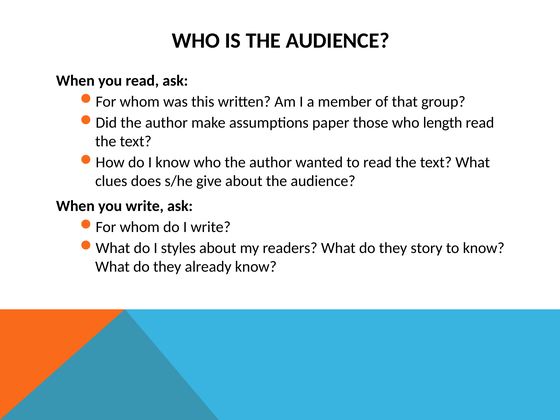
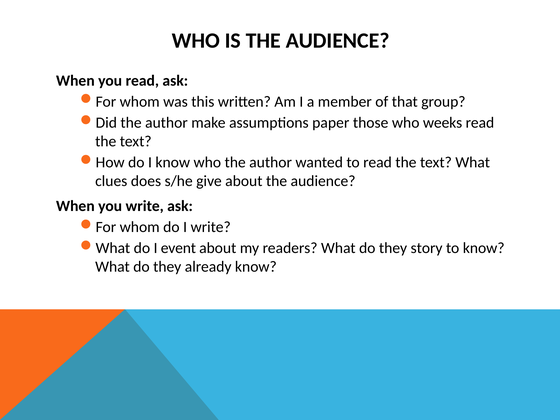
length: length -> weeks (443, 123)
styles: styles -> event (178, 248)
